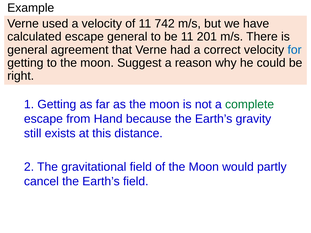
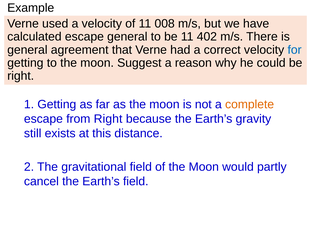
742: 742 -> 008 (165, 24)
201: 201 -> 402 (207, 37)
complete colour: green -> orange (250, 104)
from Hand: Hand -> Right (108, 119)
